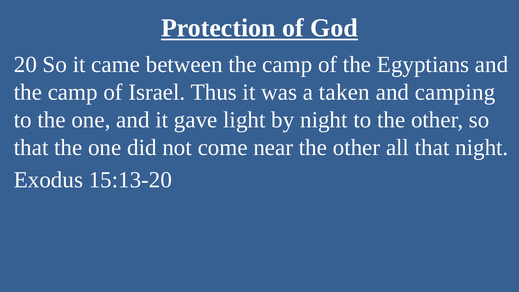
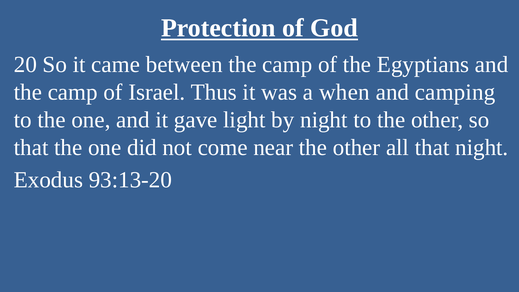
taken: taken -> when (344, 92)
15:13-20: 15:13-20 -> 93:13-20 (130, 180)
